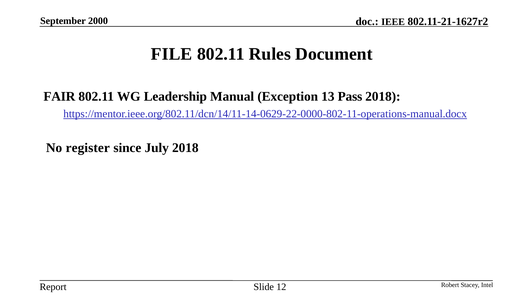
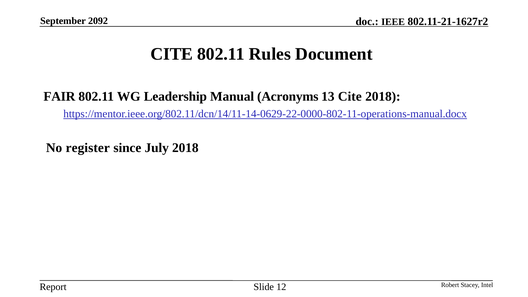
2000: 2000 -> 2092 (98, 21)
FILE: FILE -> CITE (172, 54)
Exception: Exception -> Acronyms (288, 97)
13 Pass: Pass -> Cite (350, 97)
